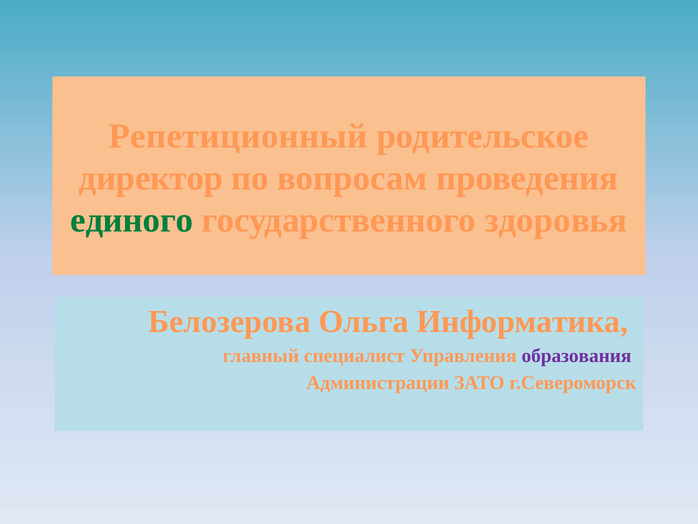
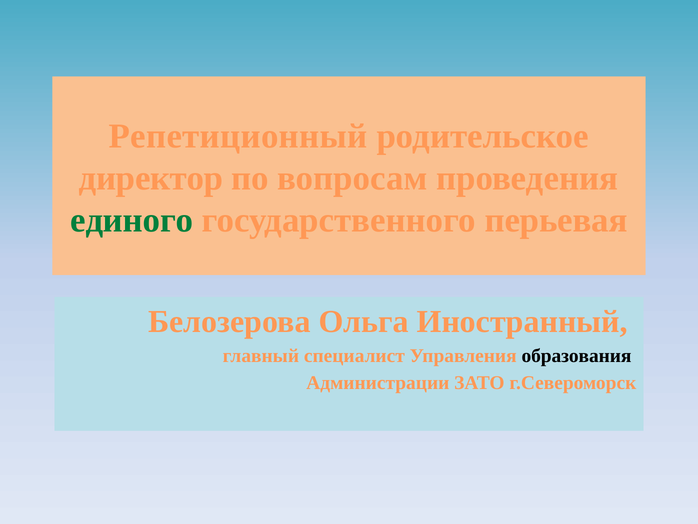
здоровья: здоровья -> перьевая (556, 220)
Информатика: Информатика -> Иностранный (522, 322)
образования colour: purple -> black (576, 355)
